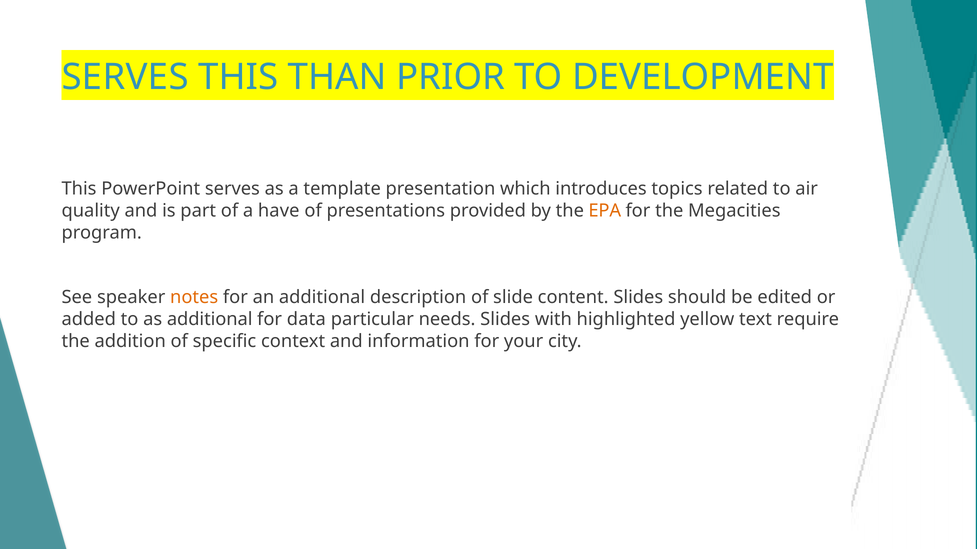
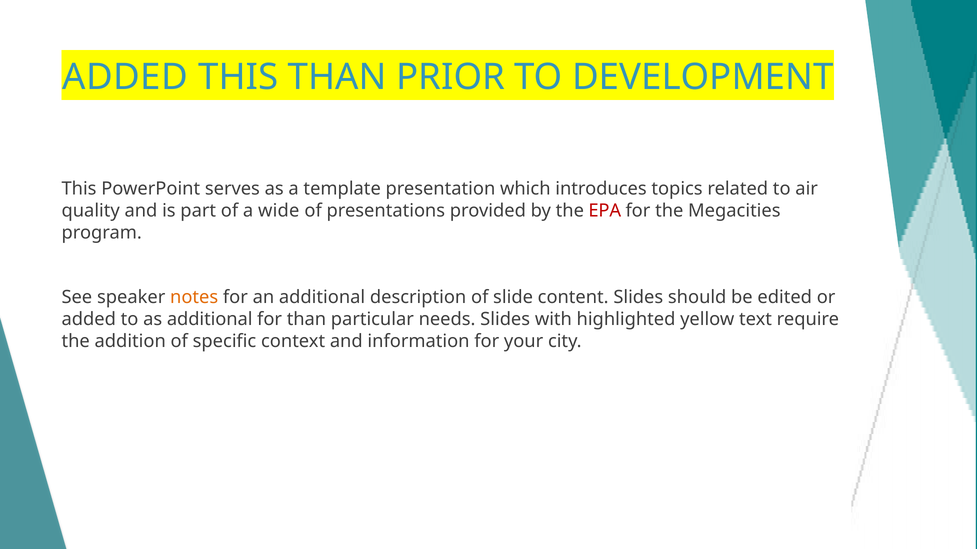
SERVES: SERVES -> ADDED (125, 77)
have: have -> wide (279, 211)
EPA colour: orange -> red (605, 211)
for data: data -> than (306, 319)
